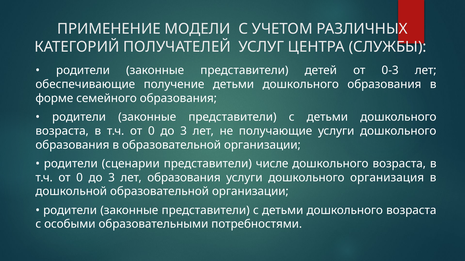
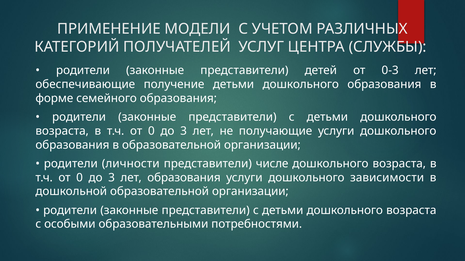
сценарии: сценарии -> личности (131, 164)
организация: организация -> зависимости (387, 178)
